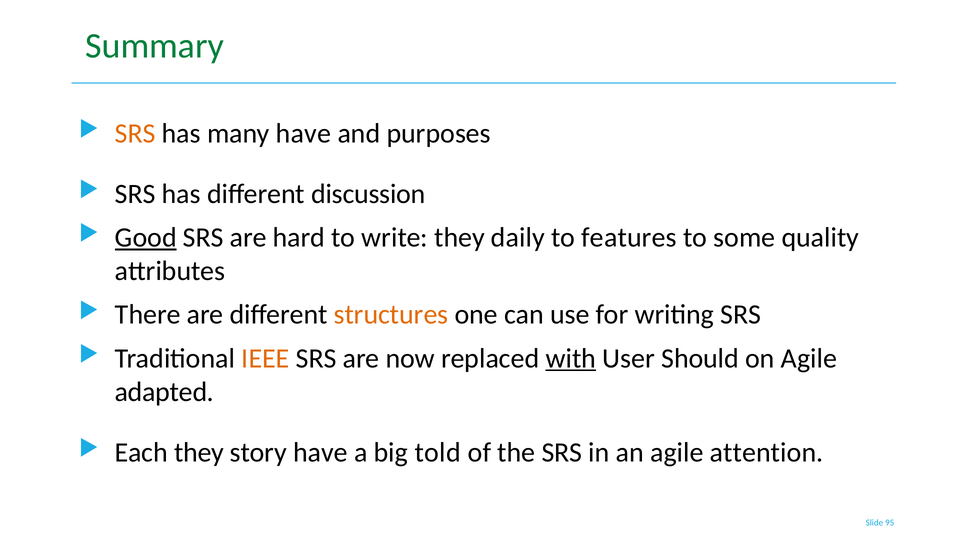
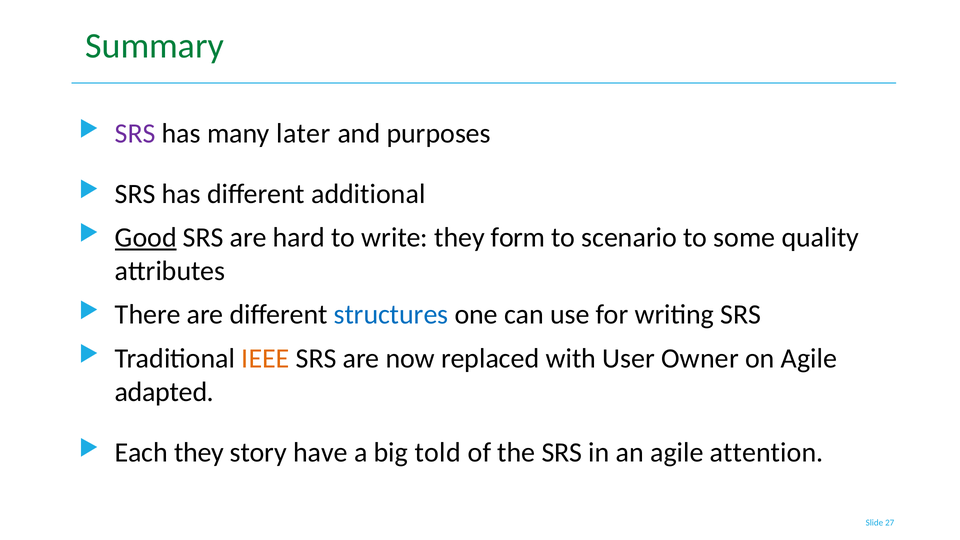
SRS colour: orange -> purple (135, 133)
many have: have -> later (303, 133)
discussion: discussion -> additional (368, 194)
daily: daily -> form (518, 237)
features: features -> scenario (629, 237)
structures colour: orange -> blue (391, 315)
with underline: present -> none (571, 358)
Should: Should -> Owner (700, 358)
95: 95 -> 27 (890, 523)
